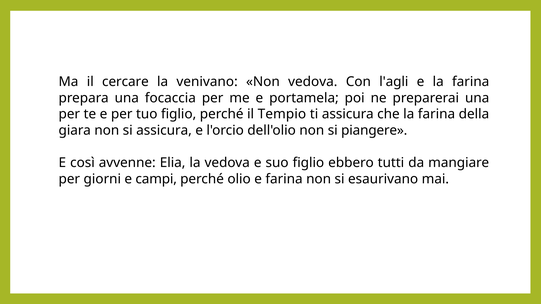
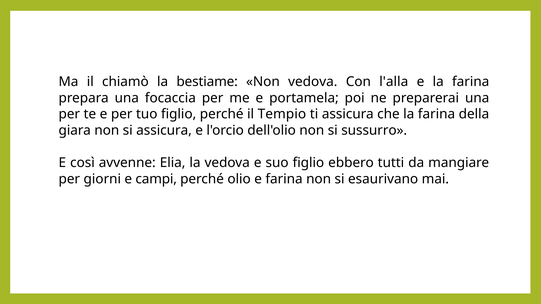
cercare: cercare -> chiamò (125, 82)
venivano: venivano -> bestiame (207, 82)
l'agli: l'agli -> l'alla (394, 82)
piangere: piangere -> sussurro (374, 131)
